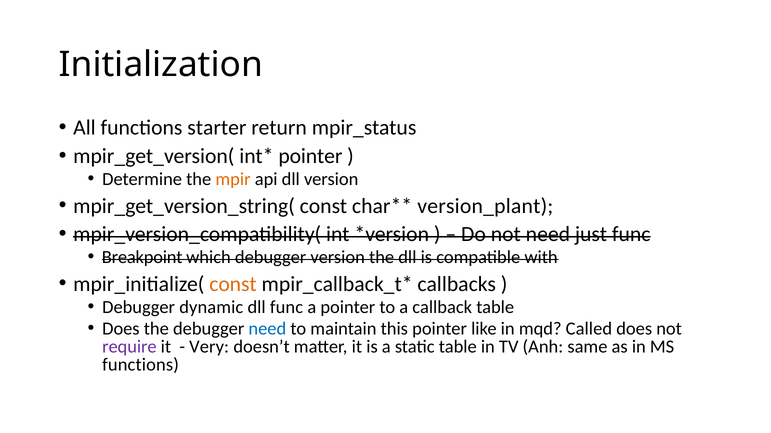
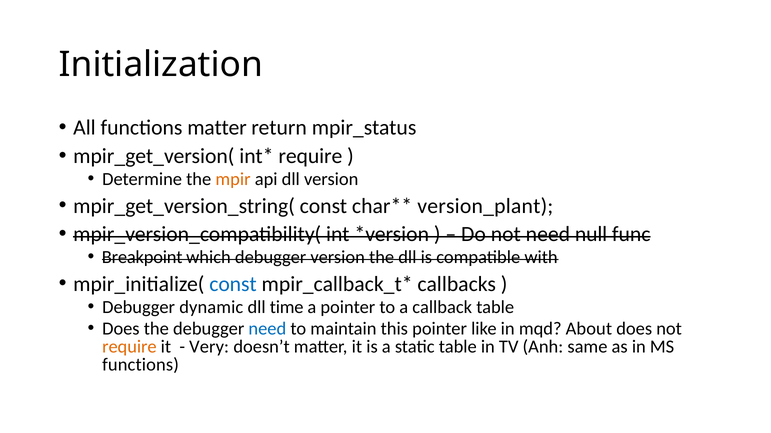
functions starter: starter -> matter (217, 128)
pointer: pointer -> require (310, 156)
just: just -> null (591, 235)
const colour: orange -> blue (233, 284)
dll func: func -> time (287, 308)
Called: Called -> About (589, 329)
require colour: purple -> orange (129, 347)
